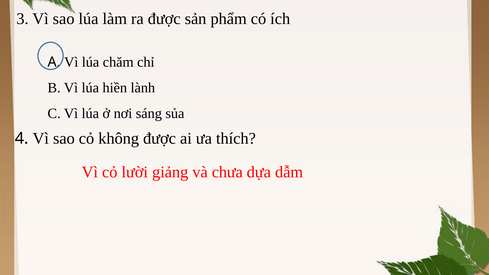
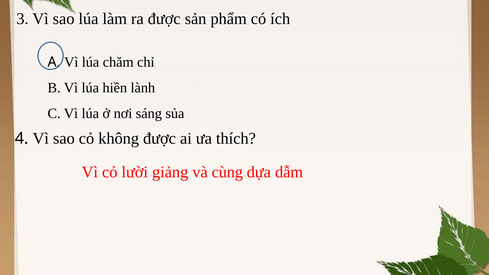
chưa: chưa -> cùng (227, 172)
